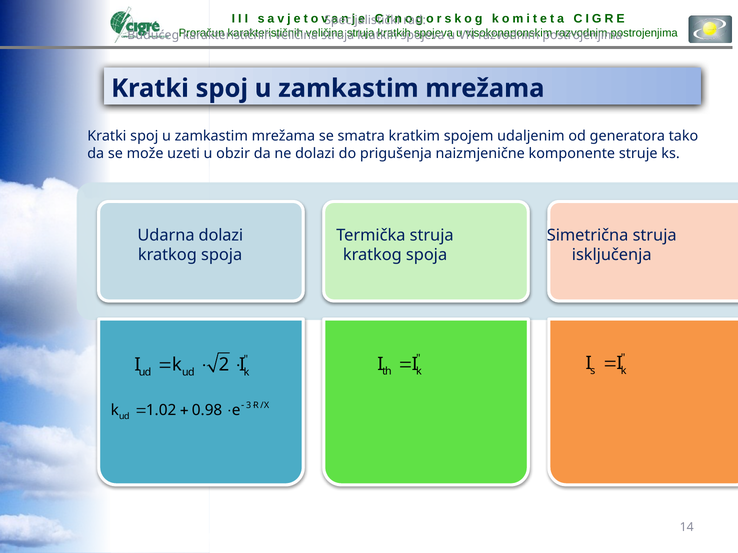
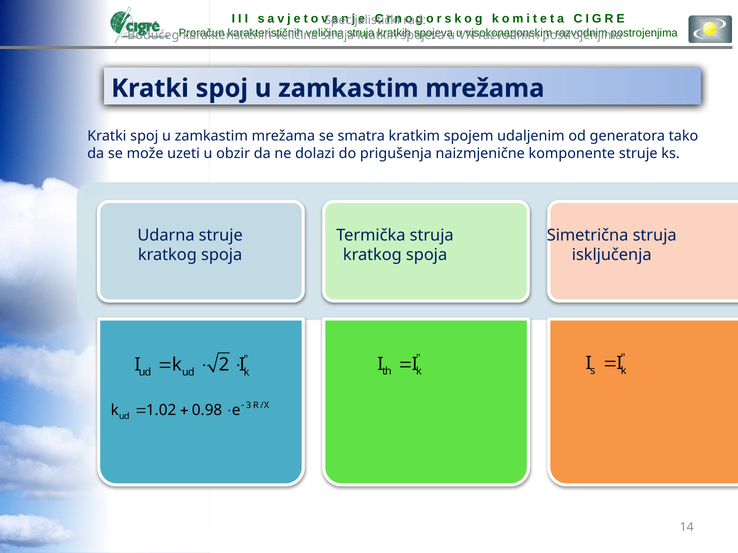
Udarna dolazi: dolazi -> struje (221, 236)
